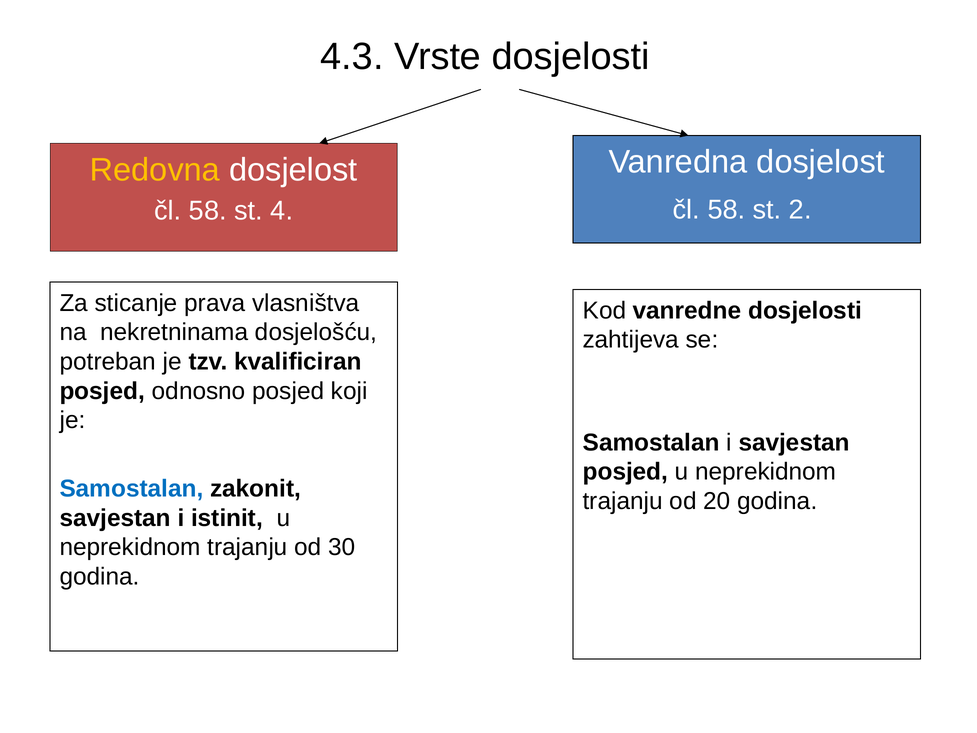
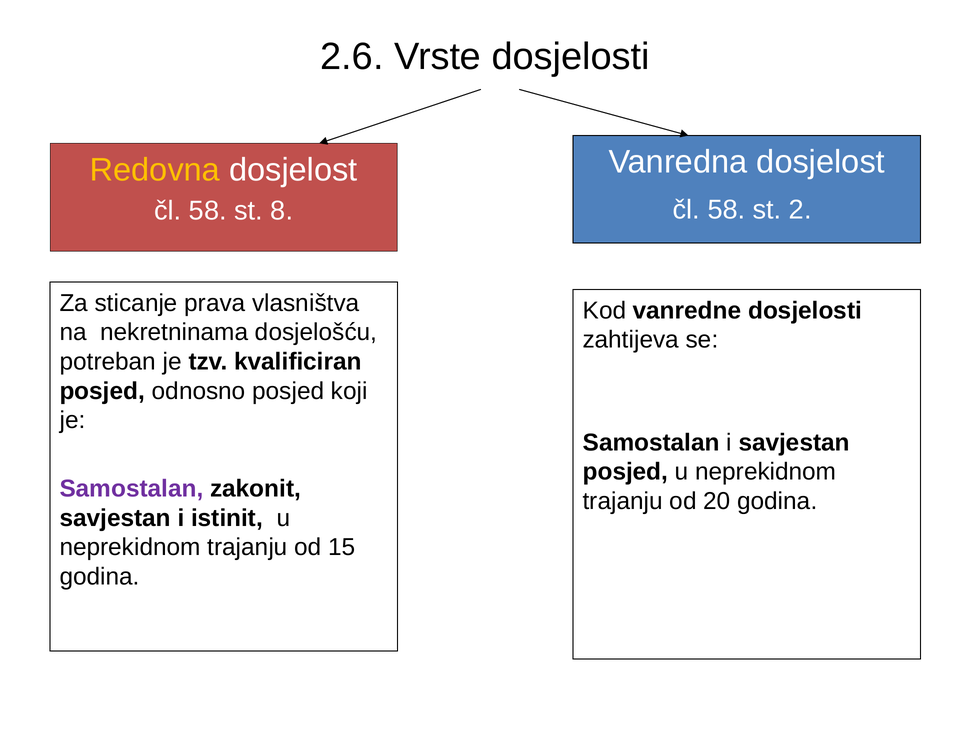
4.3: 4.3 -> 2.6 (352, 57)
4: 4 -> 8 (282, 211)
Samostalan colour: blue -> purple (131, 489)
30: 30 -> 15 (342, 547)
